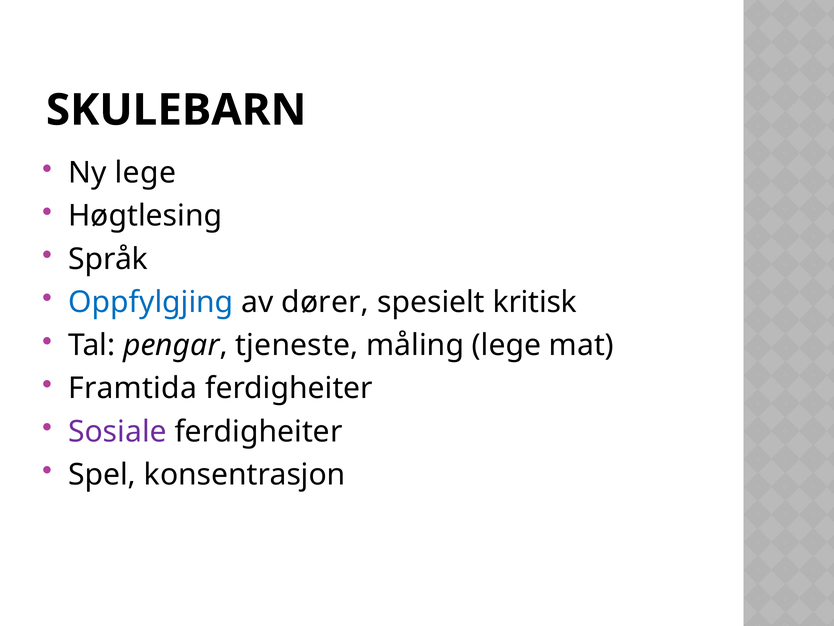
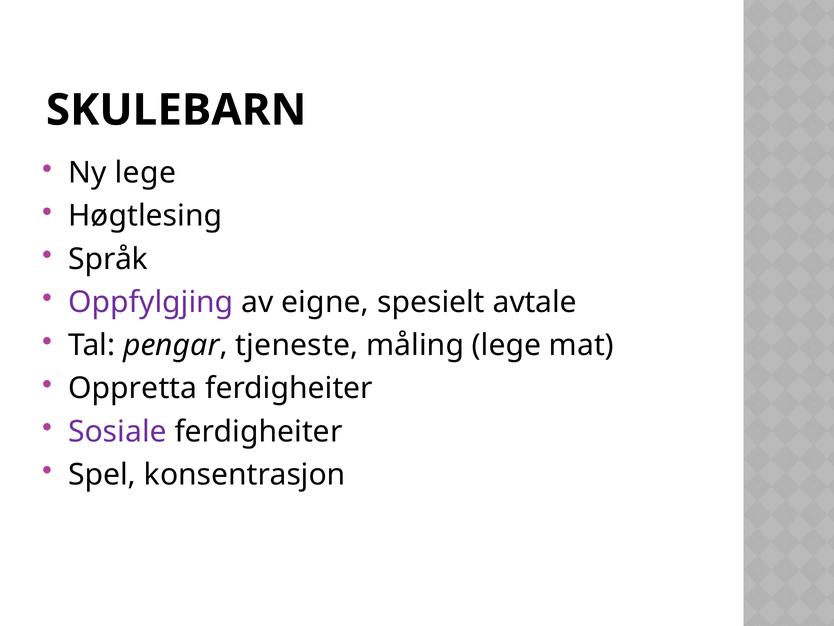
Oppfylgjing colour: blue -> purple (151, 302)
dører: dører -> eigne (325, 302)
kritisk: kritisk -> avtale (535, 302)
Framtida: Framtida -> Oppretta (133, 388)
